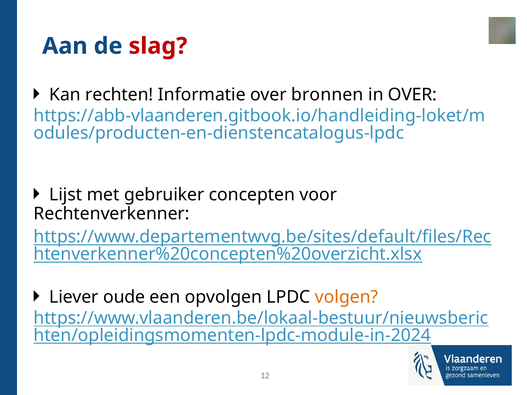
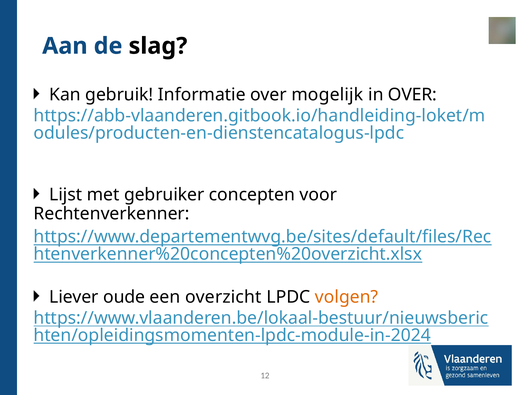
slag colour: red -> black (158, 46)
rechten: rechten -> gebruik (119, 95)
bronnen: bronnen -> mogelijk (327, 95)
opvolgen: opvolgen -> overzicht (223, 297)
